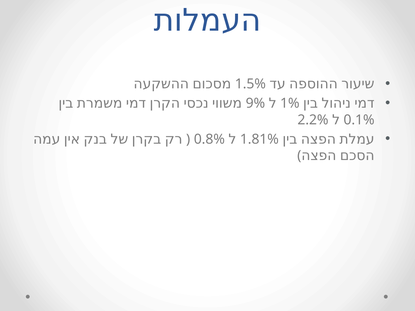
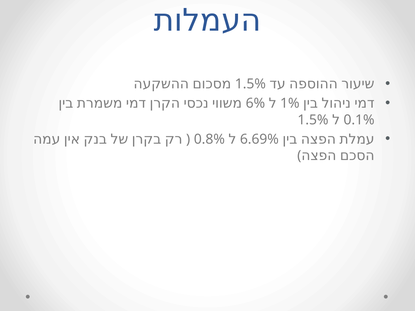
9%: 9% -> 6% (255, 103)
2.2%: 2.2% -> 1.5% (313, 120)
1.81%: 1.81% -> 6.69% (259, 139)
